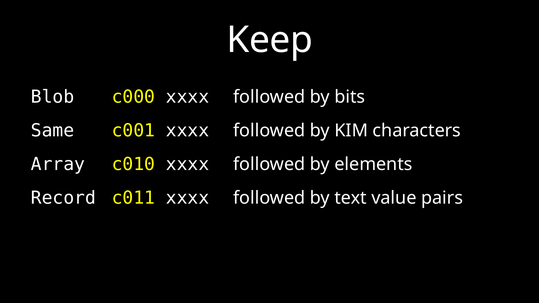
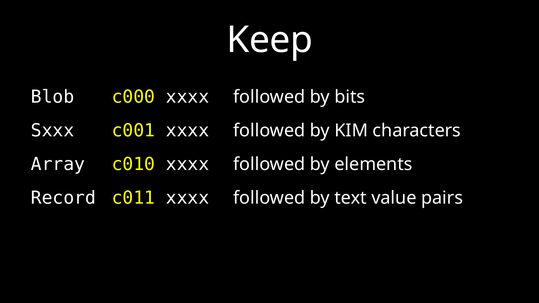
Same: Same -> Sxxx (53, 131)
